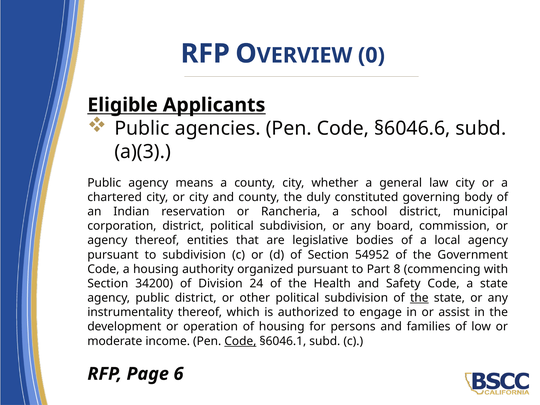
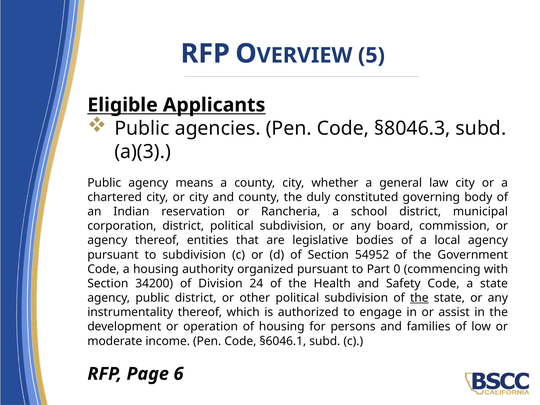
0: 0 -> 5 (371, 55)
§6046.6: §6046.6 -> §8046.3 (412, 128)
8: 8 -> 0 (397, 269)
Code underline: present -> none (240, 341)
